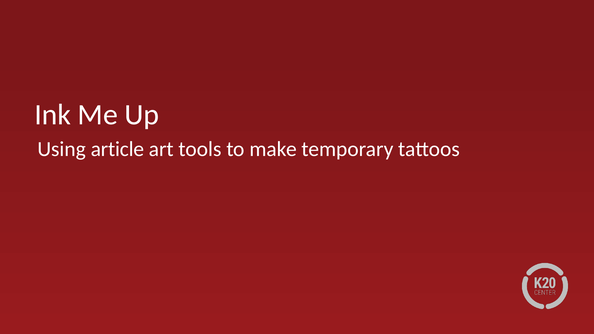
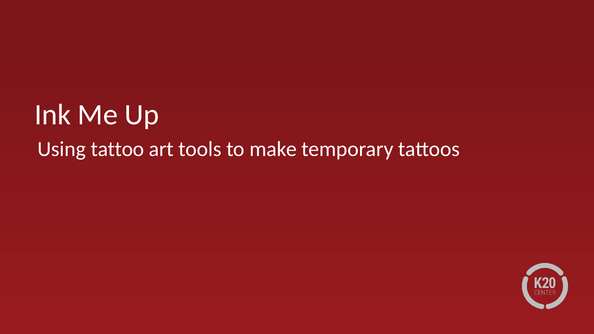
article: article -> tattoo (117, 149)
